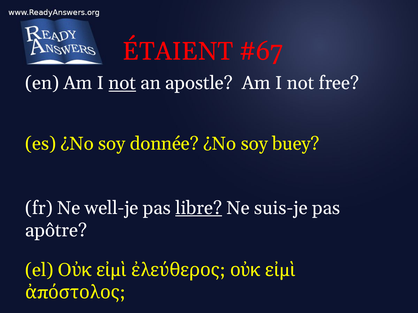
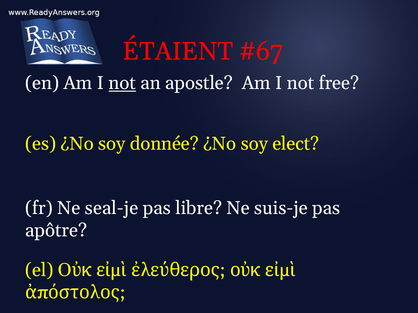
buey: buey -> elect (296, 144)
well-je: well-je -> seal-je (112, 208)
libre underline: present -> none (199, 208)
